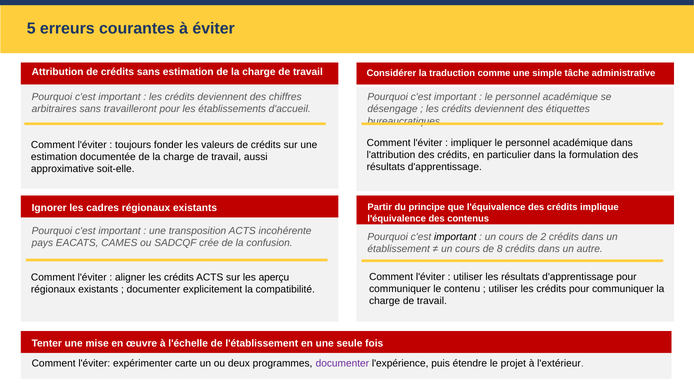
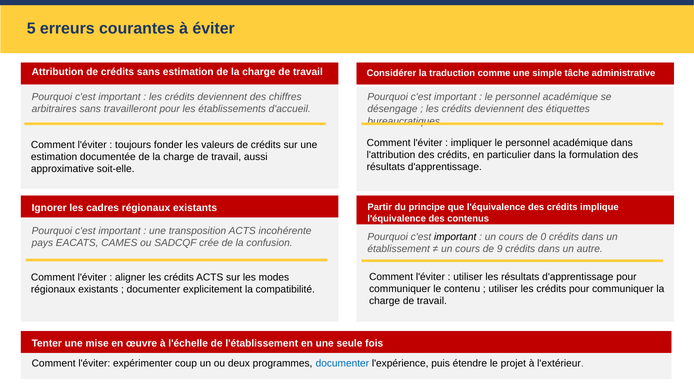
2: 2 -> 0 (543, 236)
8: 8 -> 9 (500, 249)
aperçu: aperçu -> modes (274, 277)
carte: carte -> coup (186, 363)
documenter colour: purple -> blue (342, 363)
